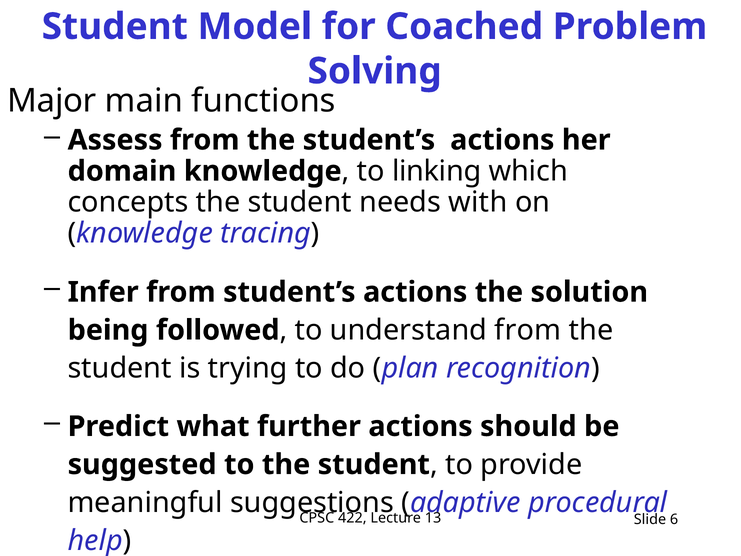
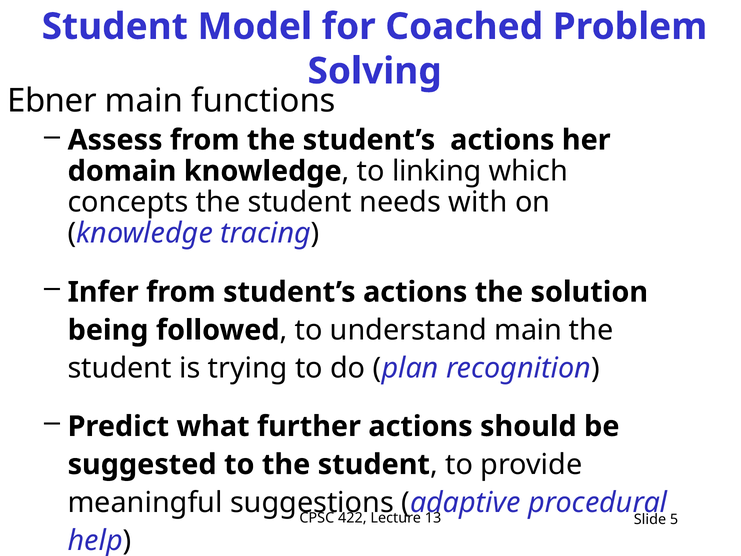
Major: Major -> Ebner (52, 101)
understand from: from -> main (528, 330)
6: 6 -> 5 (674, 519)
